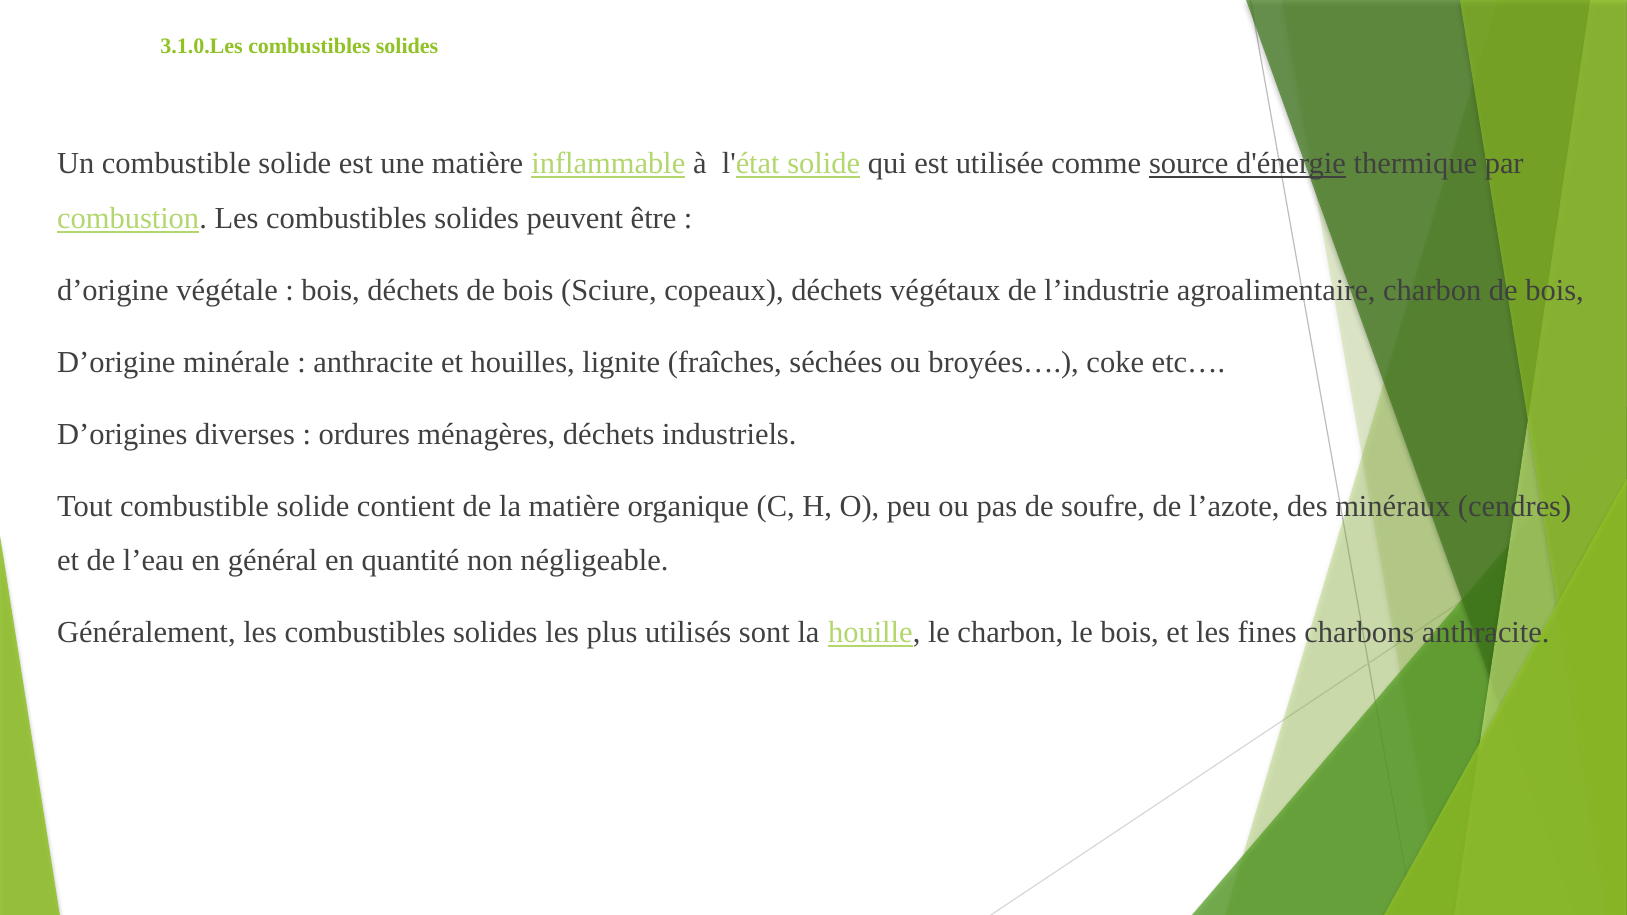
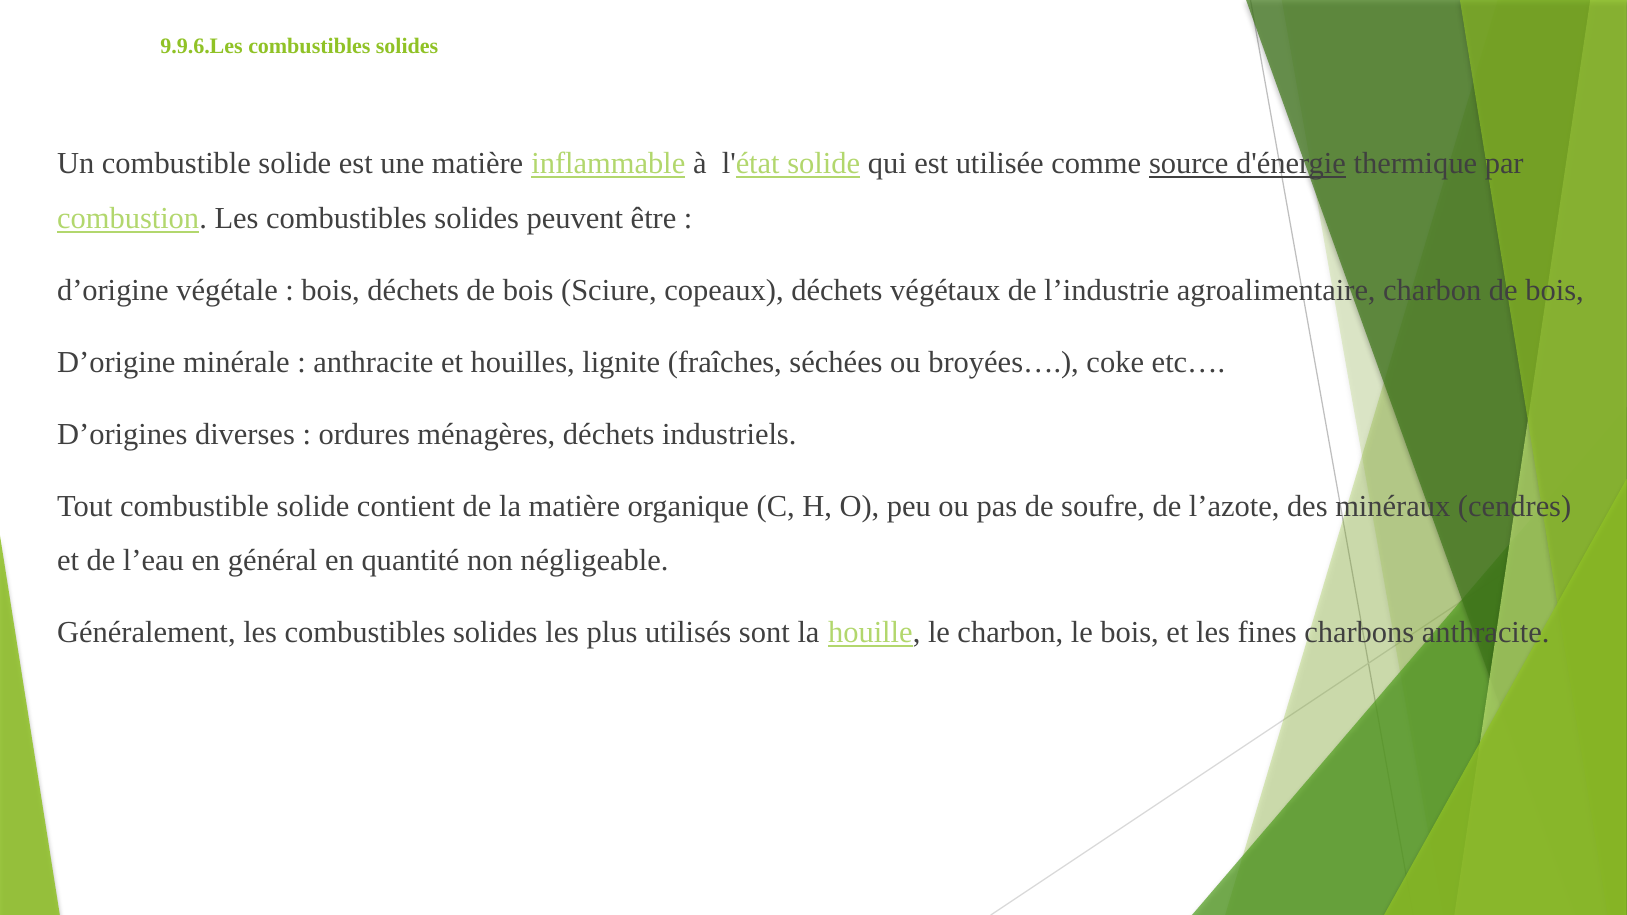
3.1.0.Les: 3.1.0.Les -> 9.9.6.Les (202, 47)
